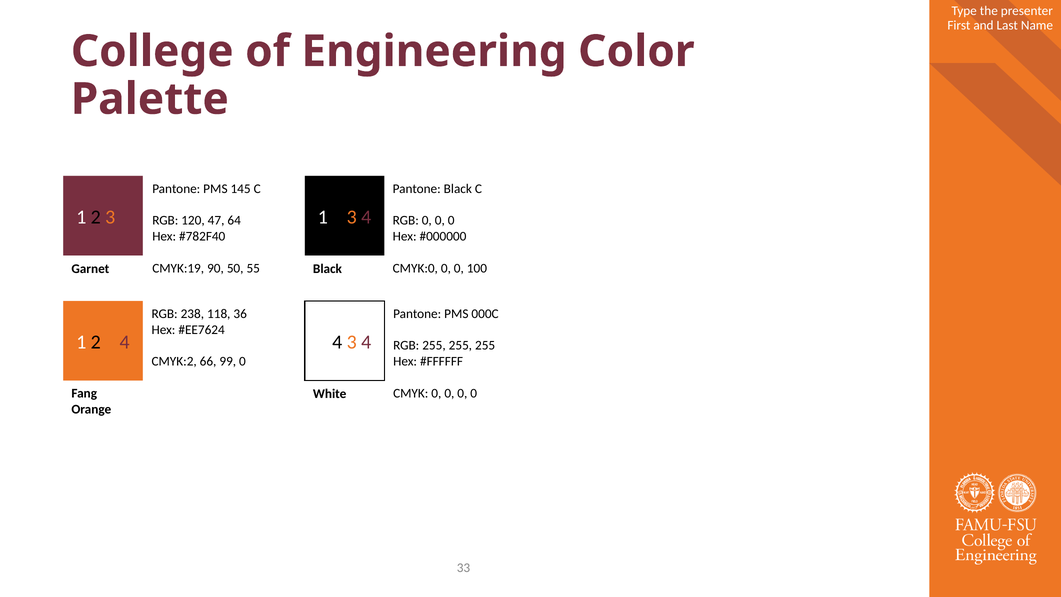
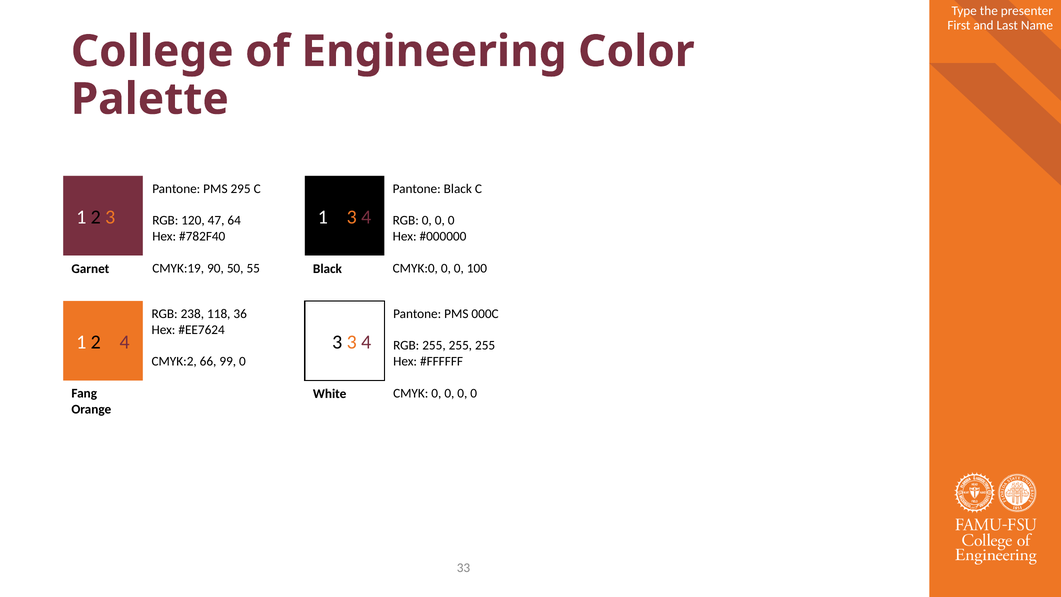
145: 145 -> 295 (241, 189)
1 4: 4 -> 3 (337, 342)
